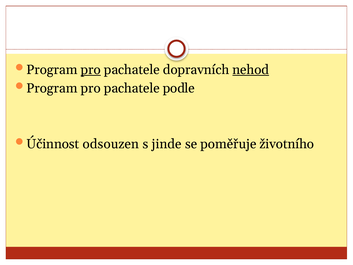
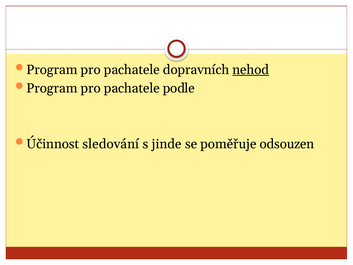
pro underline: present -> none (91, 70)
odsouzen: odsouzen -> sledování (111, 144)
životního: životního -> odsouzen (287, 144)
